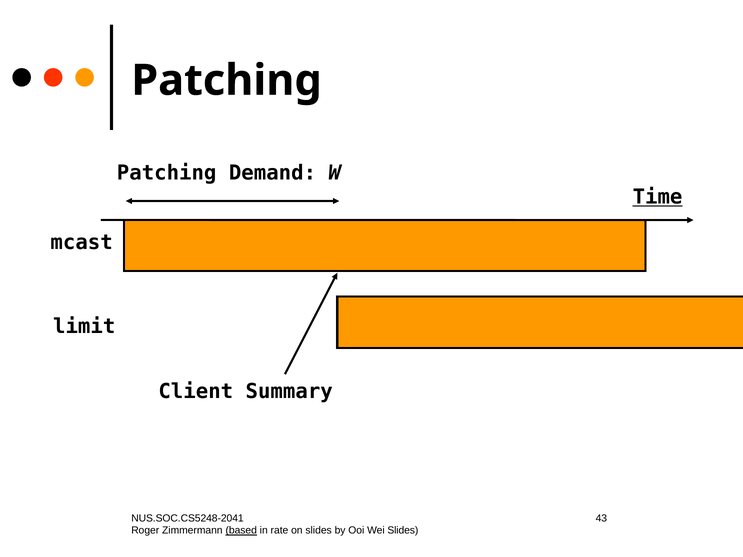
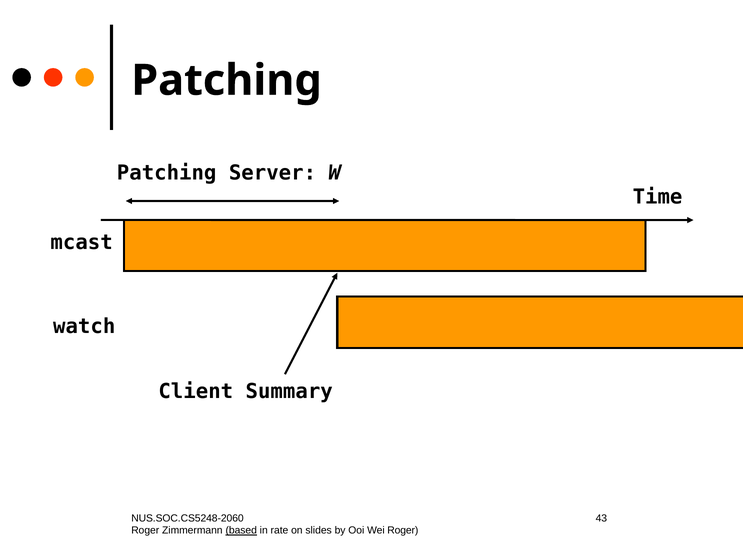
Demand: Demand -> Server (272, 173)
Time underline: present -> none (658, 197)
limit: limit -> watch (84, 327)
NUS.SOC.CS5248-2041: NUS.SOC.CS5248-2041 -> NUS.SOC.CS5248-2060 (187, 518)
Wei Slides: Slides -> Roger (403, 531)
